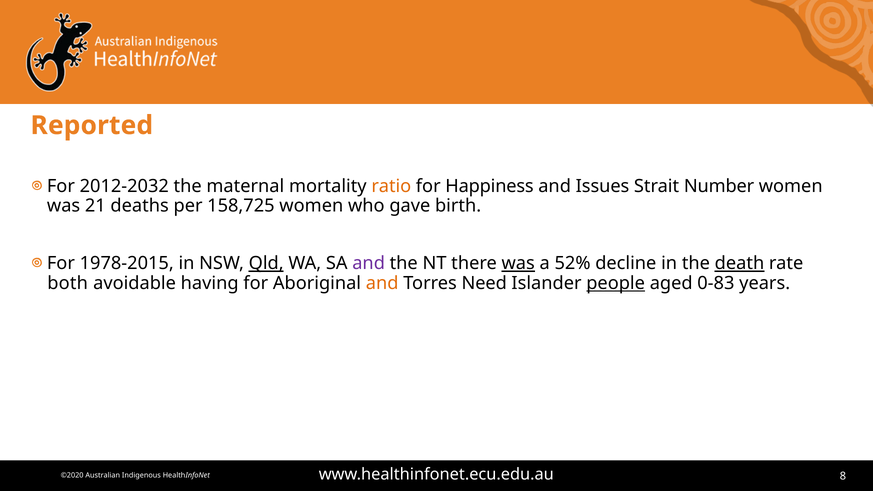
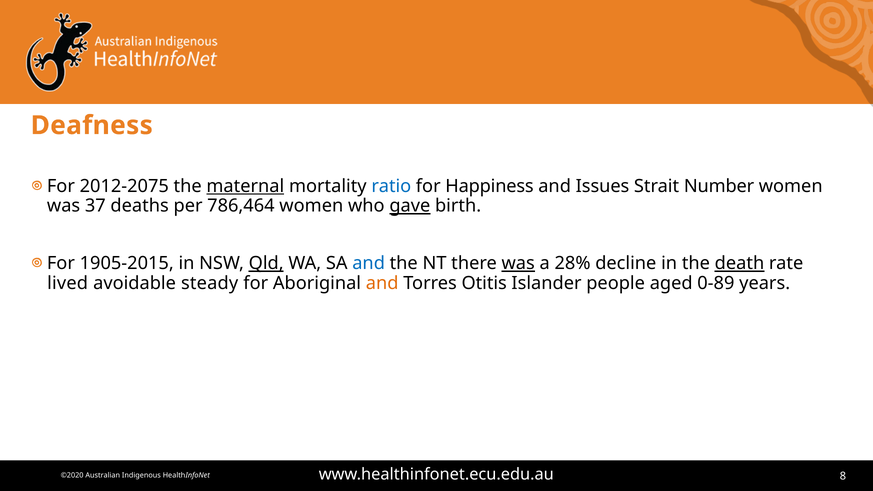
Reported: Reported -> Deafness (92, 125)
2012-2032: 2012-2032 -> 2012-2075 (124, 186)
maternal underline: none -> present (245, 186)
ratio colour: orange -> blue (391, 186)
21: 21 -> 37 (95, 206)
158,725: 158,725 -> 786,464 (241, 206)
gave underline: none -> present (410, 206)
1978-2015: 1978-2015 -> 1905-2015 (127, 263)
and colour: purple -> blue (369, 263)
52%: 52% -> 28% (573, 263)
both: both -> lived (68, 283)
having: having -> steady (210, 283)
Need: Need -> Otitis (484, 283)
people underline: present -> none (616, 283)
0-83: 0-83 -> 0-89 (716, 283)
